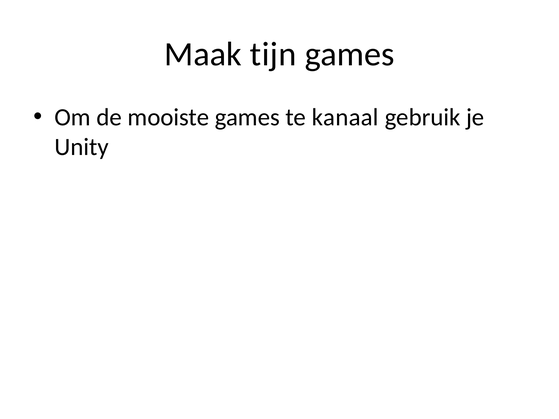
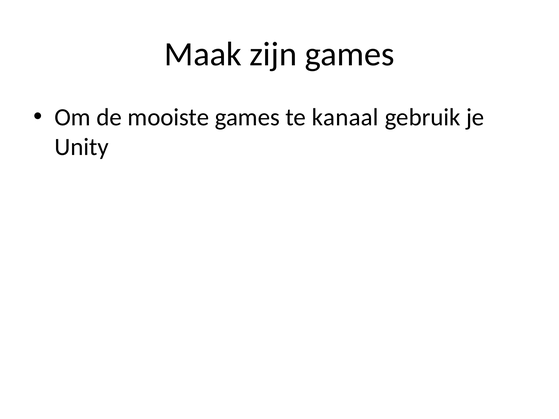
tijn: tijn -> zijn (273, 54)
